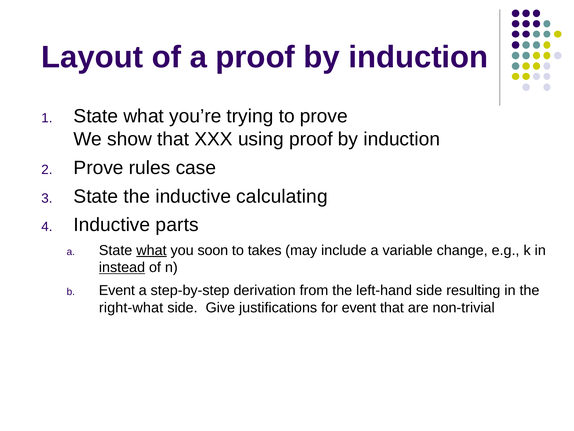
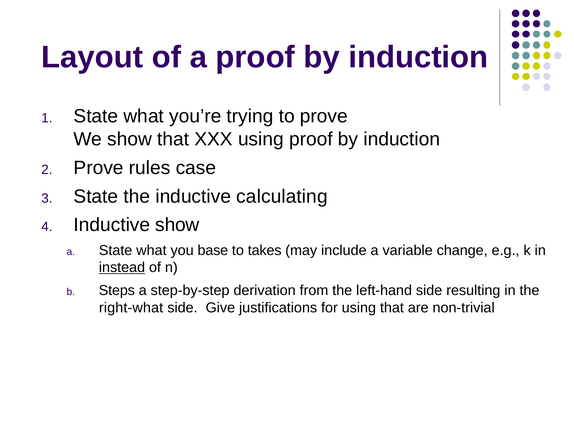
Inductive parts: parts -> show (177, 225)
what underline: present -> none (151, 250)
soon: soon -> base (213, 250)
Event: Event -> Steps (117, 290)
for event: event -> using (359, 307)
